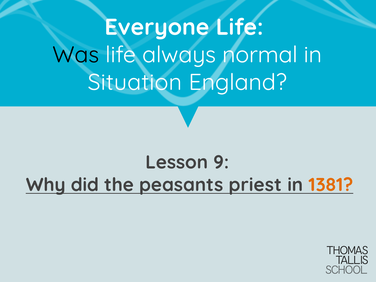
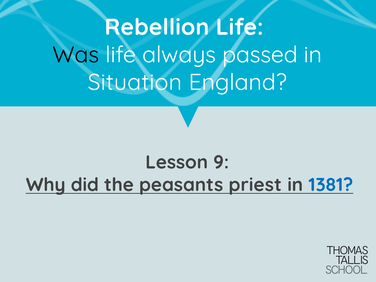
Everyone: Everyone -> Rebellion (157, 27)
normal: normal -> passed (260, 55)
1381 colour: orange -> blue (331, 185)
